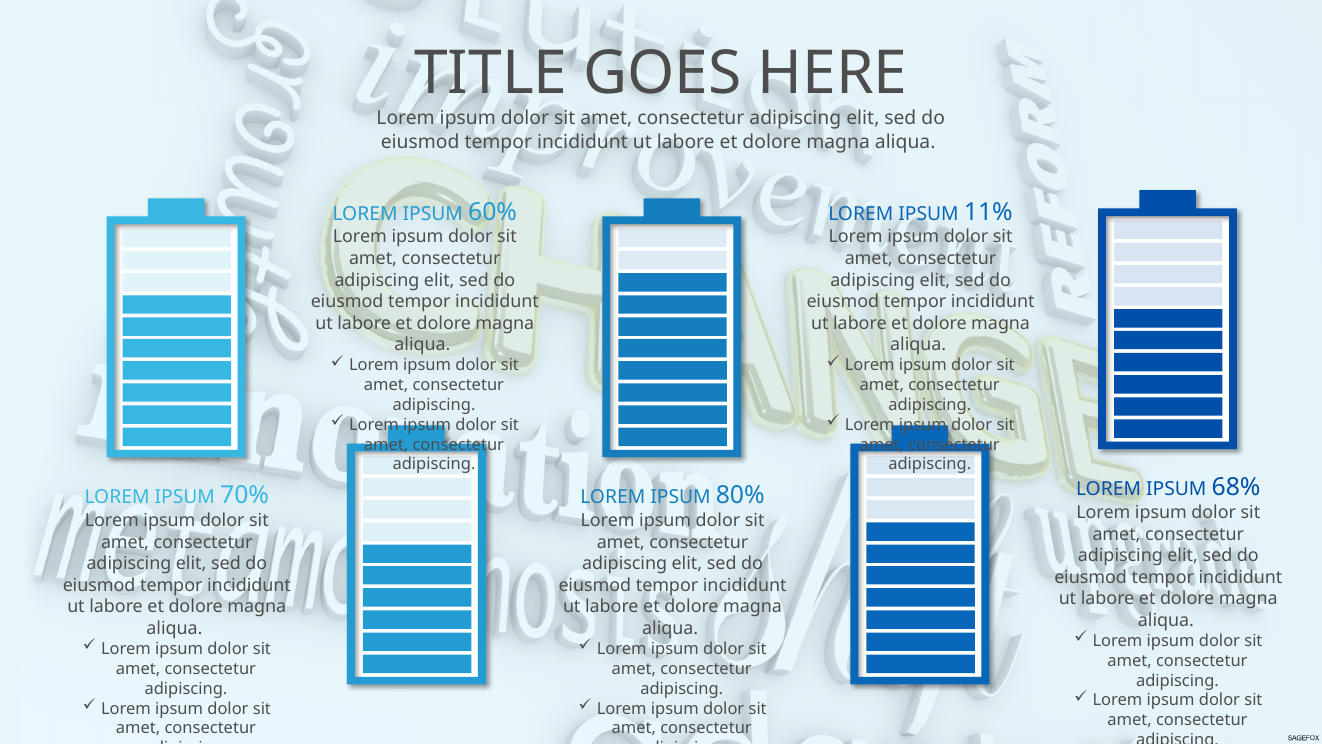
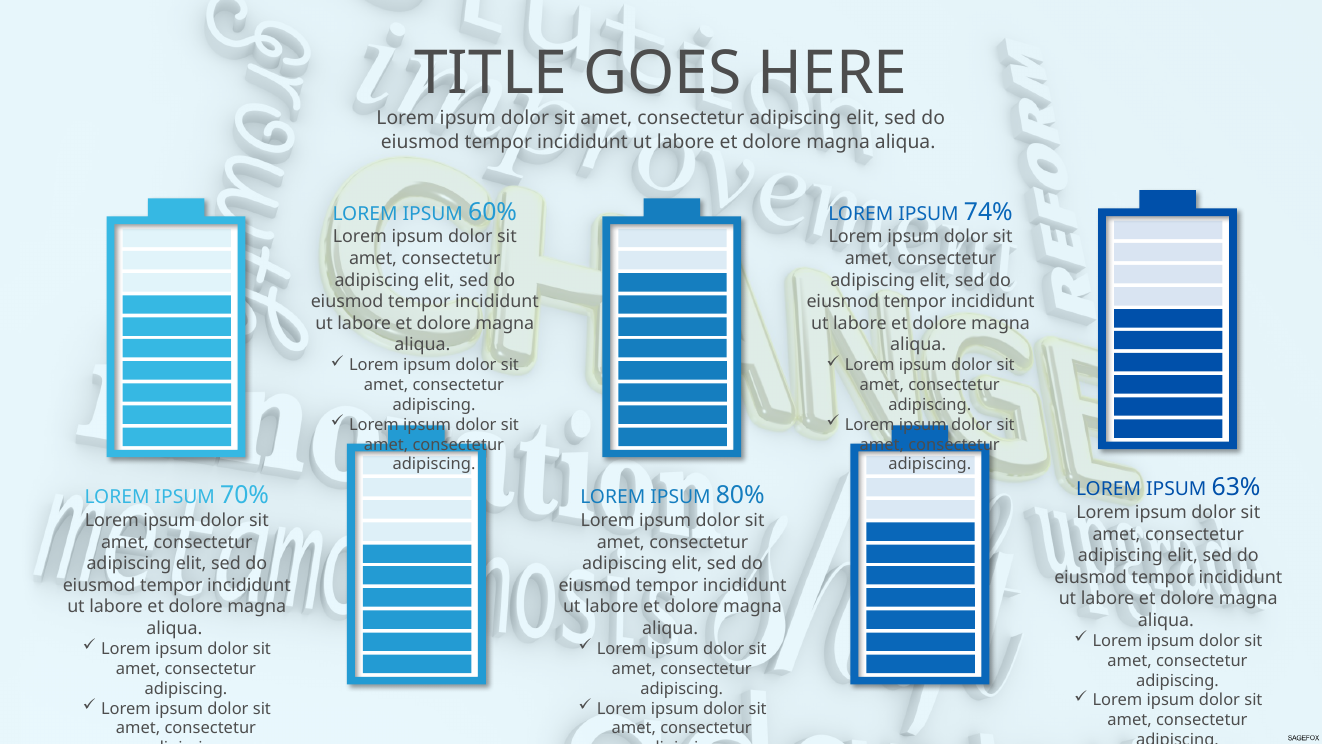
11%: 11% -> 74% (988, 212)
68%: 68% -> 63% (1236, 487)
